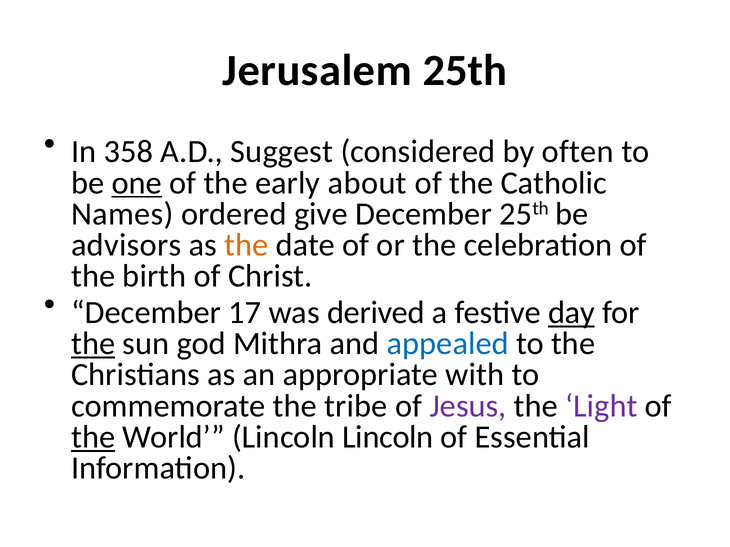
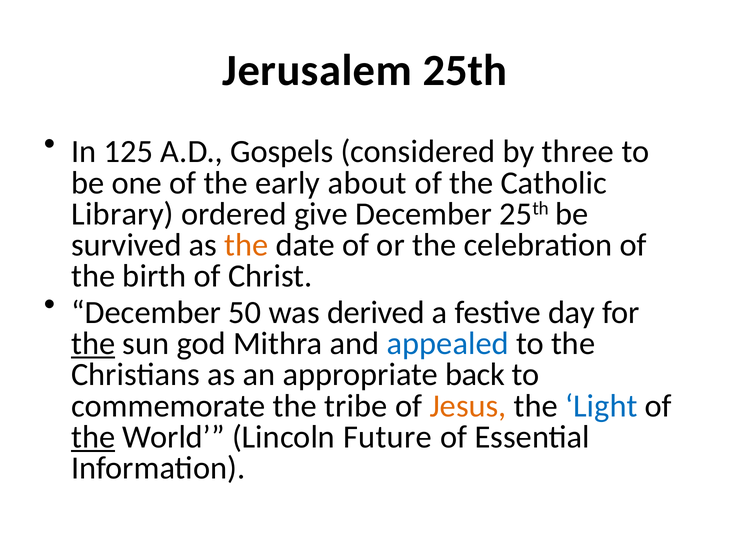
358: 358 -> 125 (128, 152)
Suggest: Suggest -> Gospels (282, 152)
often: often -> three (578, 152)
one underline: present -> none (137, 183)
Names: Names -> Library (122, 214)
advisors: advisors -> survived (126, 245)
17: 17 -> 50 (245, 313)
day underline: present -> none (571, 313)
with: with -> back (475, 375)
Jesus colour: purple -> orange (468, 406)
Light colour: purple -> blue (601, 406)
Lincoln Lincoln: Lincoln -> Future (387, 437)
